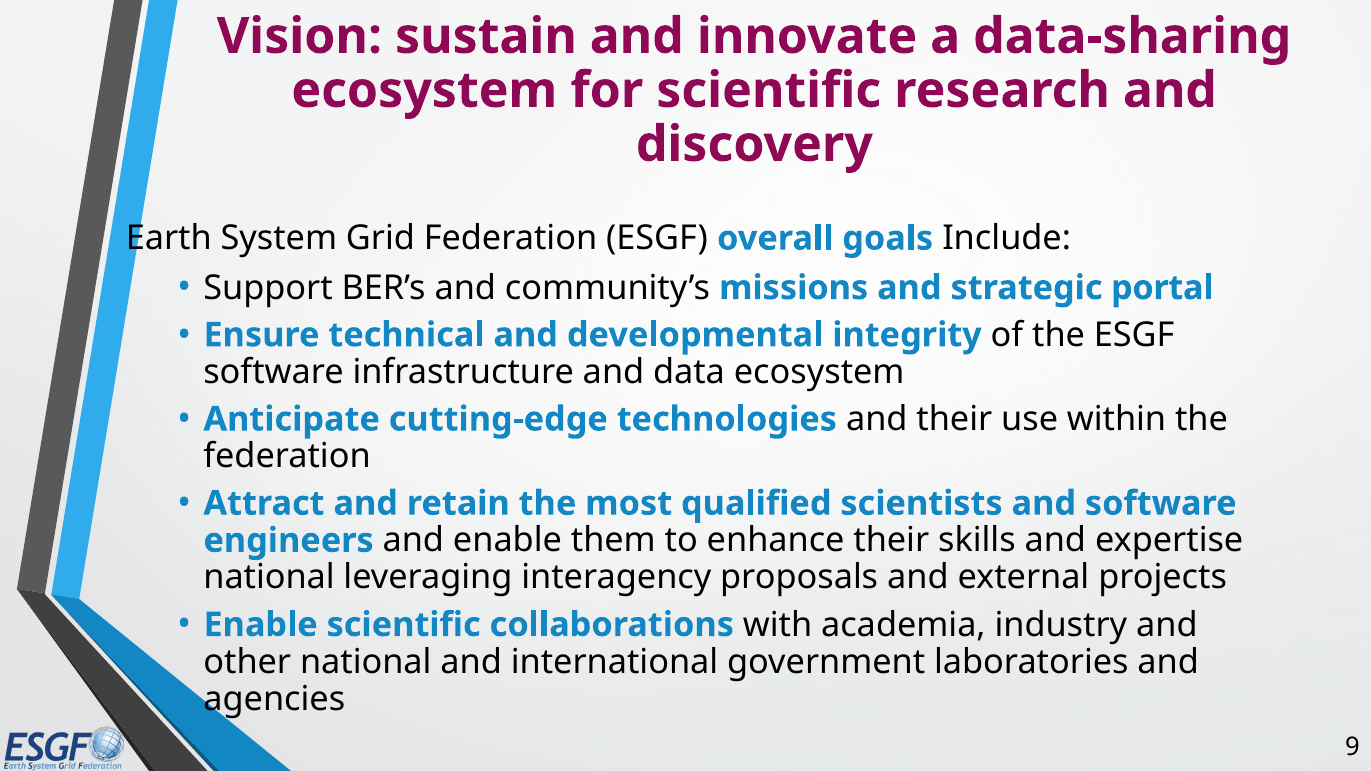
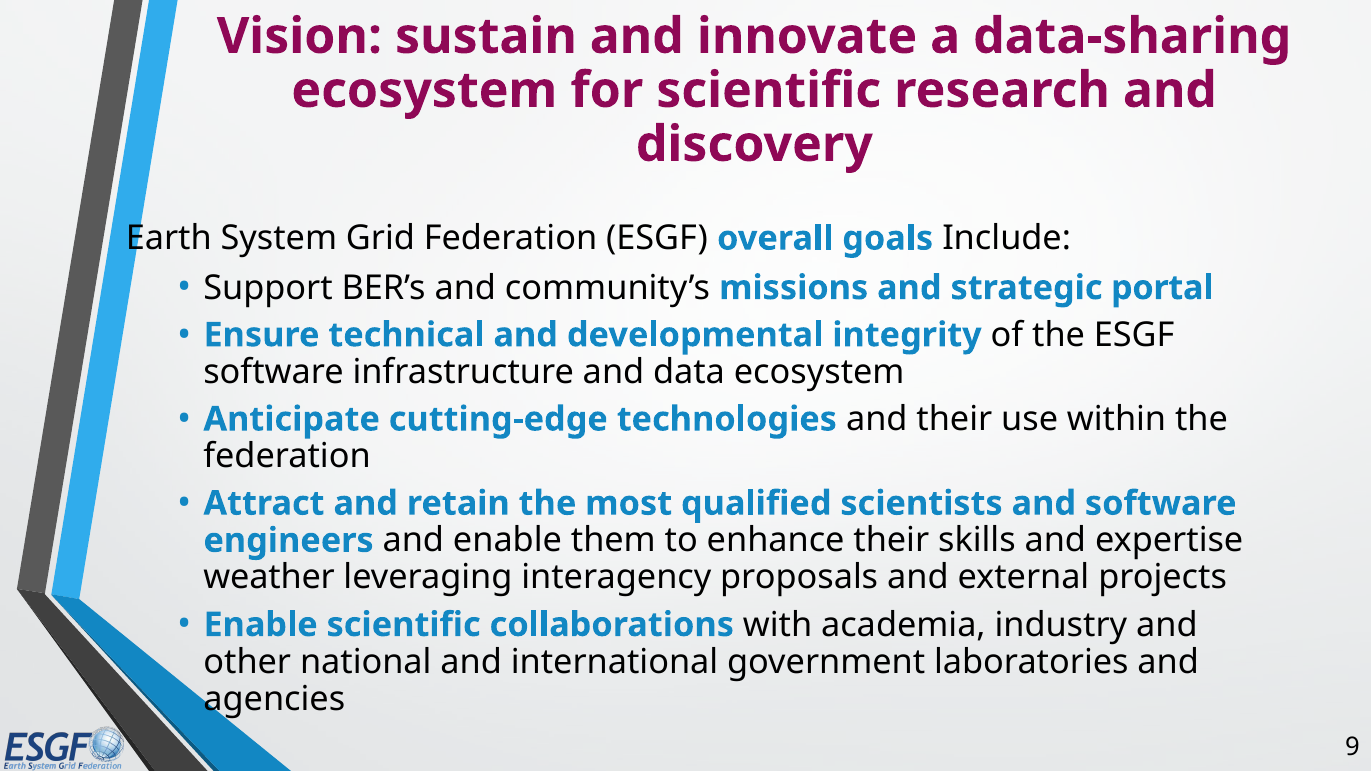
national: national -> weather (269, 578)
